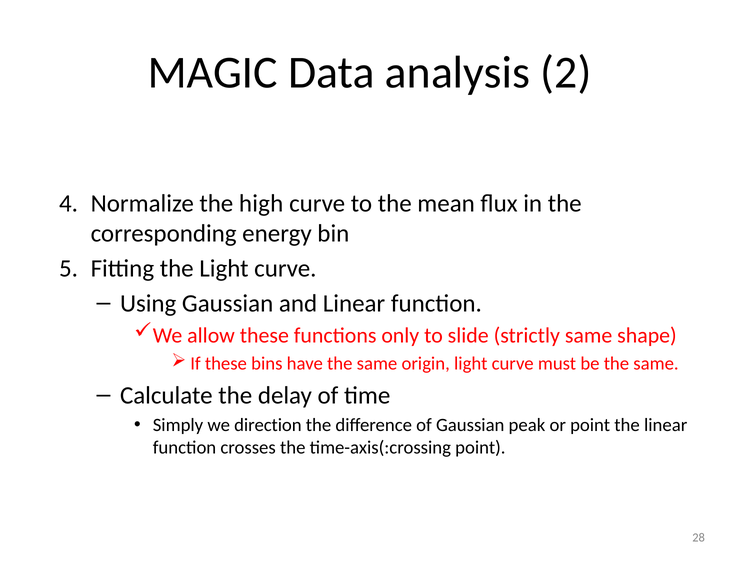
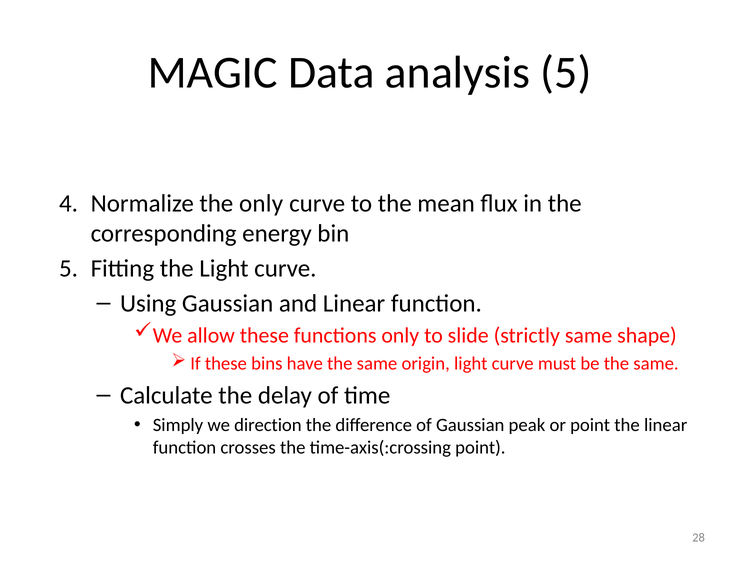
analysis 2: 2 -> 5 (566, 73)
the high: high -> only (261, 203)
